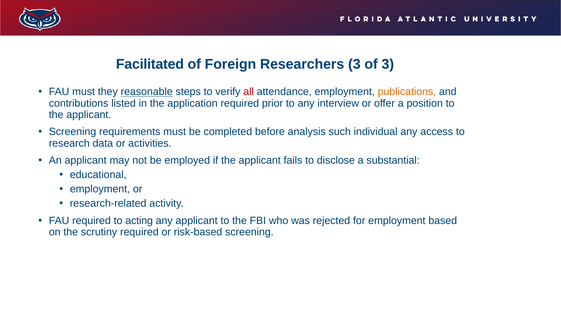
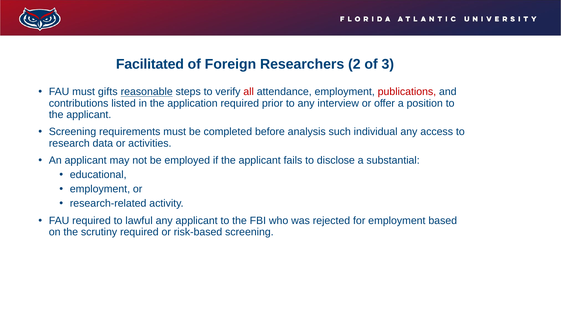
Researchers 3: 3 -> 2 (354, 64)
they: they -> gifts (108, 92)
publications colour: orange -> red (407, 92)
acting: acting -> lawful (139, 220)
